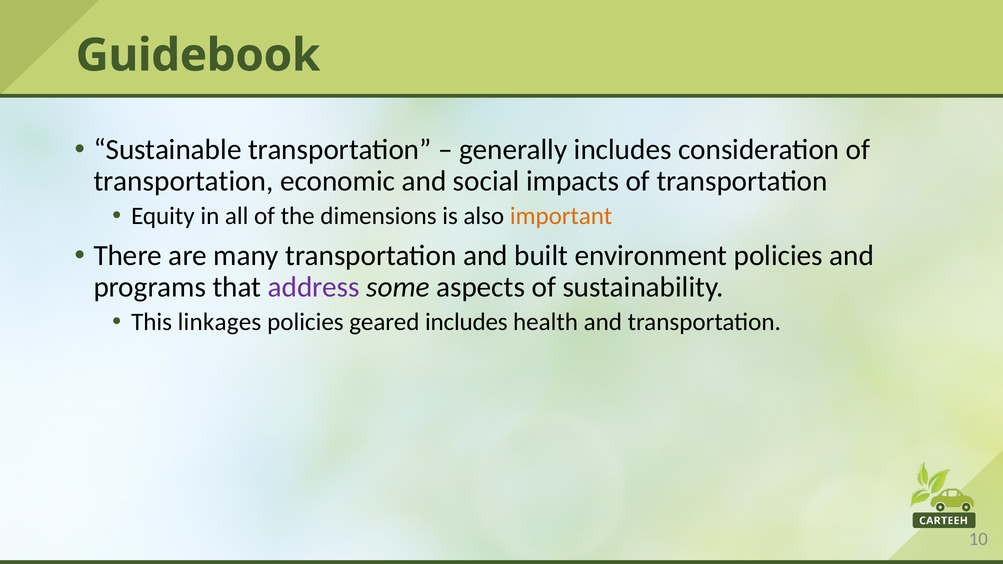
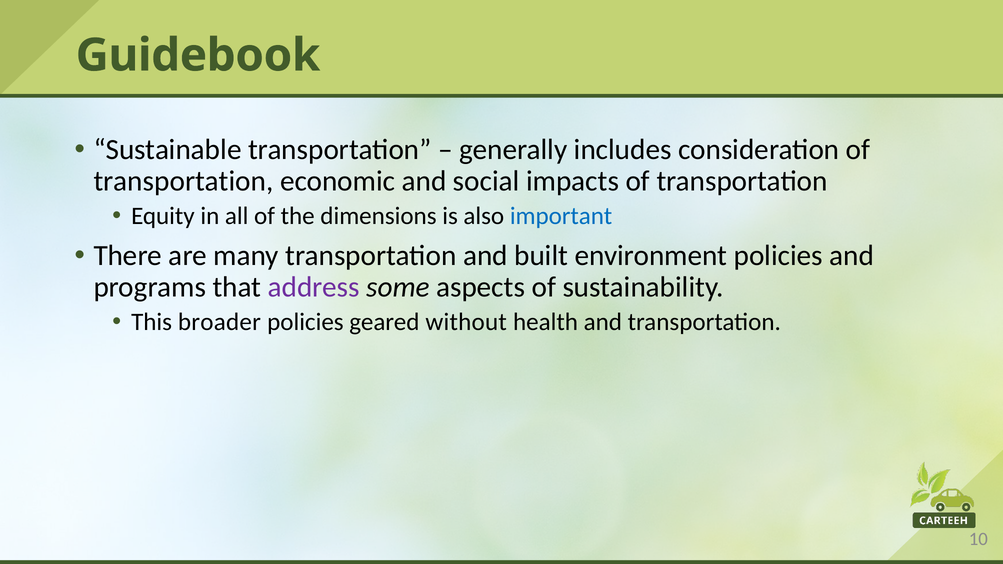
important colour: orange -> blue (561, 216)
linkages: linkages -> broader (219, 322)
geared includes: includes -> without (466, 322)
